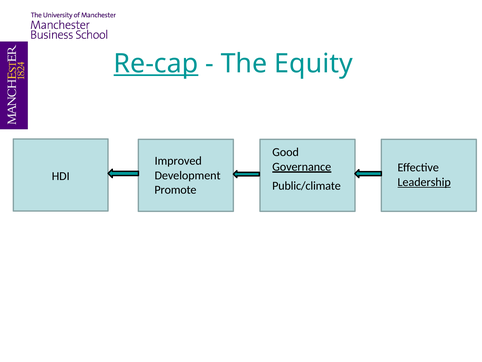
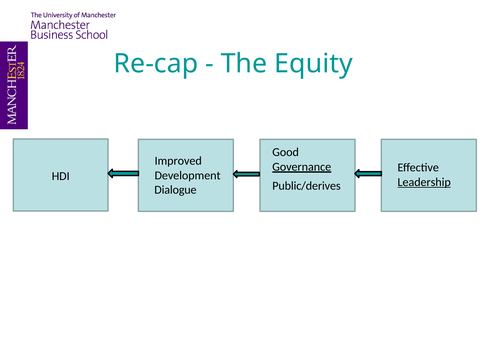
Re-cap underline: present -> none (156, 63)
Public/climate: Public/climate -> Public/derives (306, 186)
Promote: Promote -> Dialogue (175, 190)
